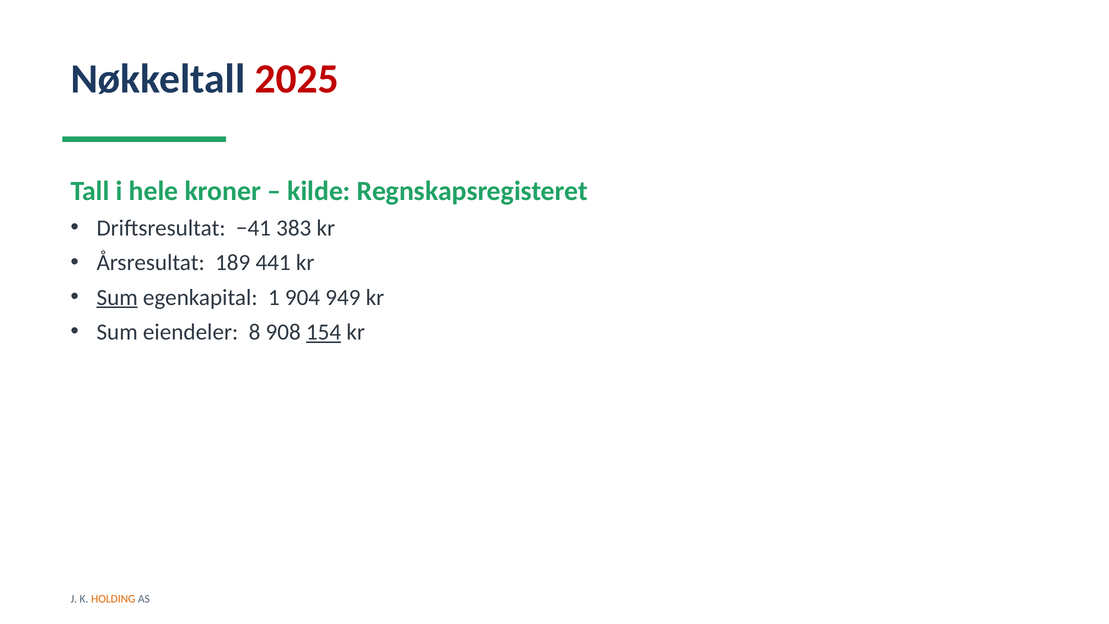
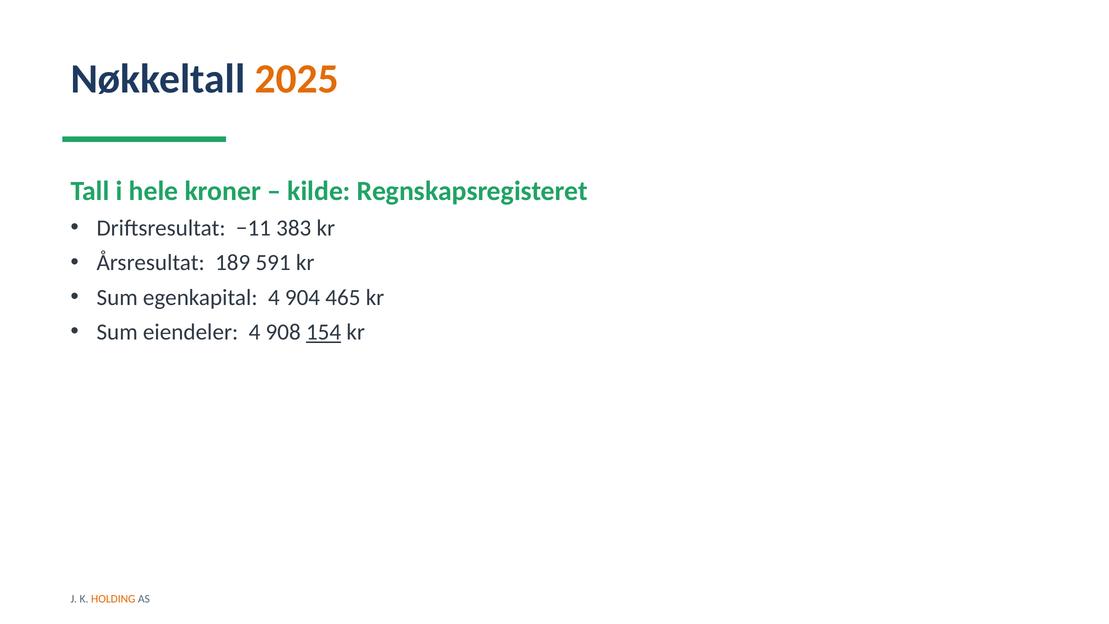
2025 colour: red -> orange (297, 79)
−41: −41 -> −11 (253, 228)
441: 441 -> 591 (273, 263)
Sum underline: present -> none (117, 297)
egenkapital 1: 1 -> 4 (274, 297)
949: 949 -> 465 (343, 297)
eiendeler 8: 8 -> 4 (254, 332)
